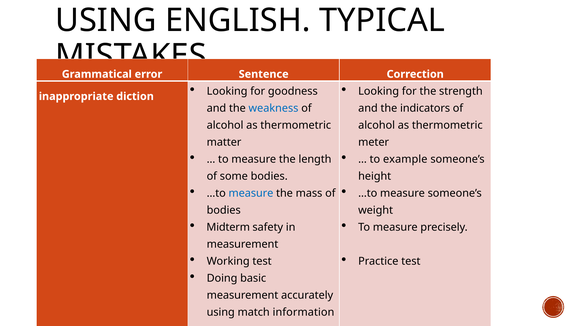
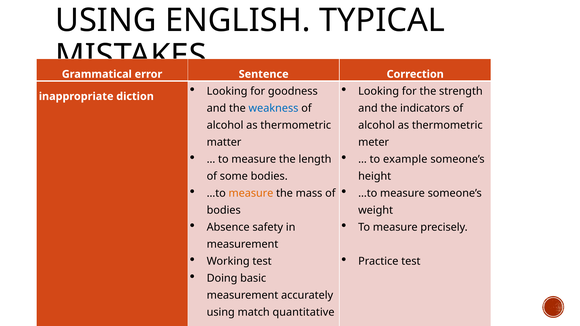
measure colour: blue -> orange (251, 193)
Midterm: Midterm -> Absence (228, 227)
information: information -> quantitative (304, 312)
